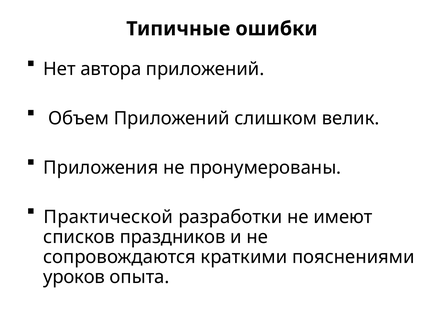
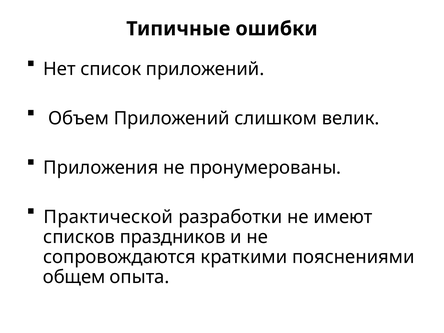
автора: автора -> список (111, 69)
уроков: уроков -> общем (74, 277)
